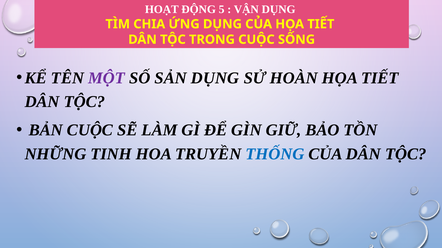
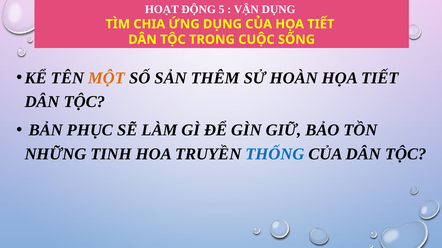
MỘT colour: purple -> orange (107, 78)
SẢN DỤNG: DỤNG -> THÊM (215, 78)
BẢN CUỘC: CUỘC -> PHỤC (90, 130)
